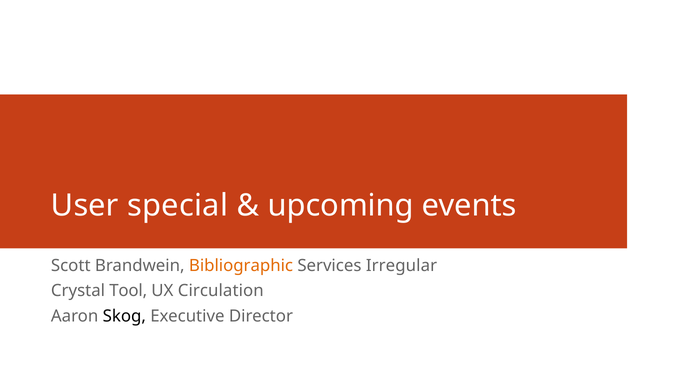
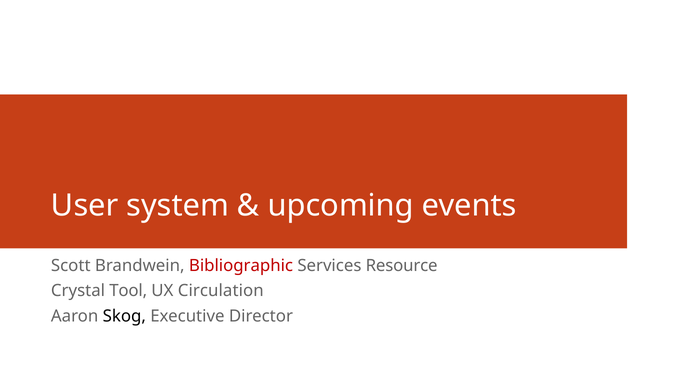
special: special -> system (178, 205)
Bibliographic colour: orange -> red (241, 265)
Irregular: Irregular -> Resource (402, 265)
